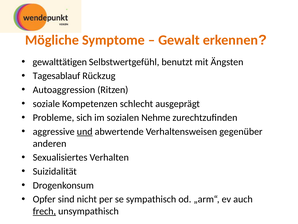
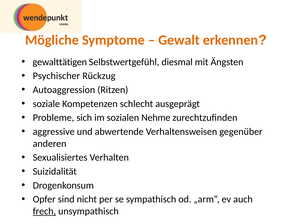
benutzt: benutzt -> diesmal (177, 62)
Tagesablauf: Tagesablauf -> Psychischer (56, 76)
und underline: present -> none (85, 131)
